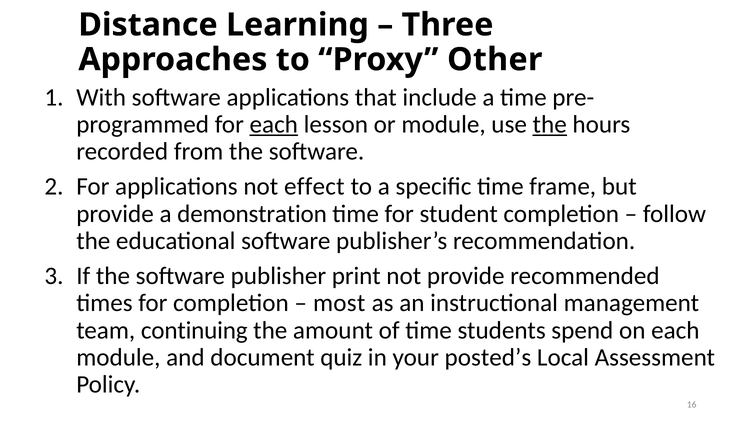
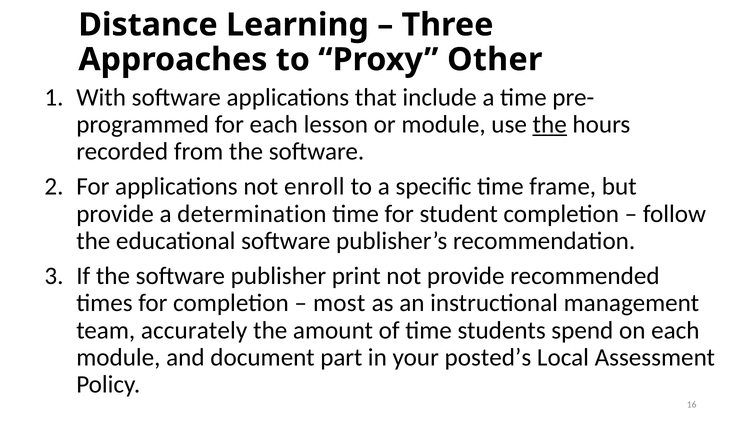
each underline: present -> none (274, 125)
effect: effect -> enroll (314, 187)
demonstration: demonstration -> determination (252, 214)
continuing: continuing -> accurately (194, 330)
quiz: quiz -> part (341, 358)
